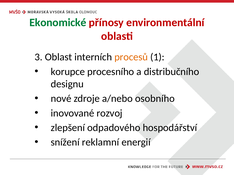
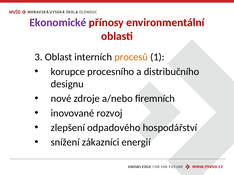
Ekonomické colour: green -> purple (58, 23)
osobního: osobního -> firemních (155, 99)
reklamní: reklamní -> zákazníci (101, 143)
